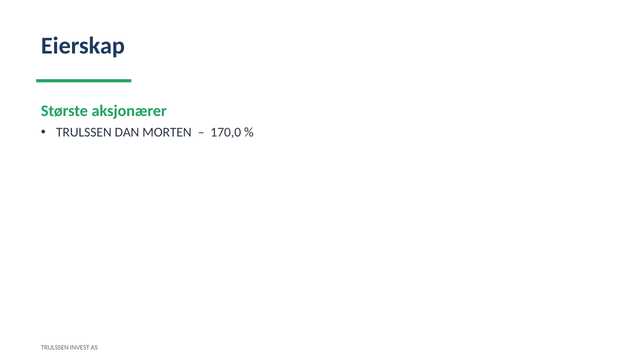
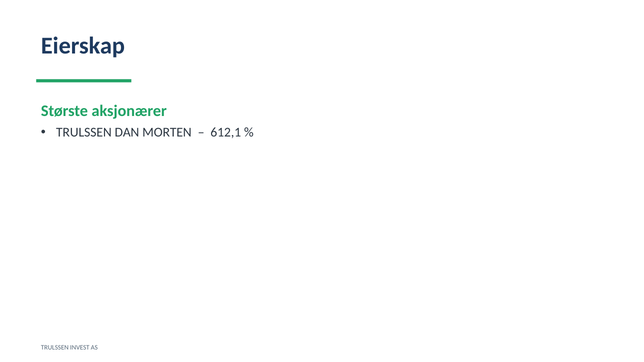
170,0: 170,0 -> 612,1 (226, 132)
